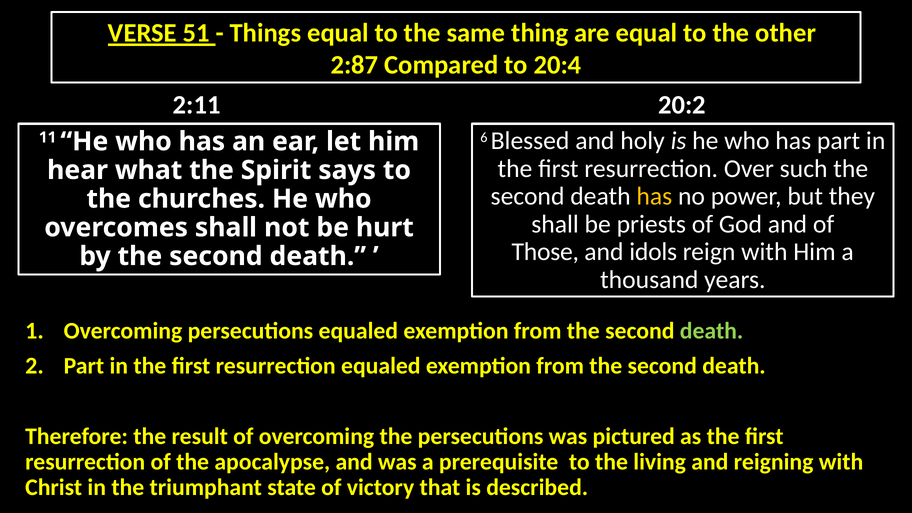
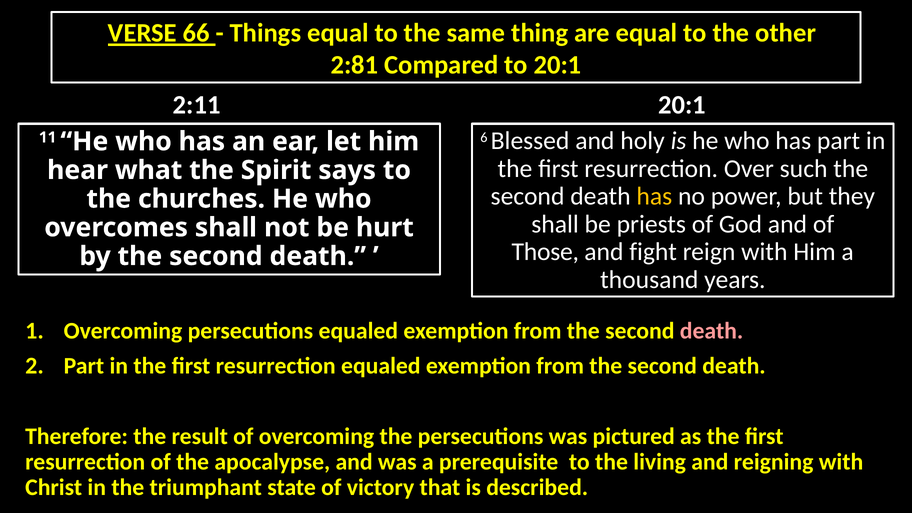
51: 51 -> 66 (196, 33)
2:87: 2:87 -> 2:81 (354, 65)
to 20:4: 20:4 -> 20:1 (557, 65)
2:11 20:2: 20:2 -> 20:1 (682, 105)
idols: idols -> fight (653, 252)
death colour: light green -> pink (712, 331)
